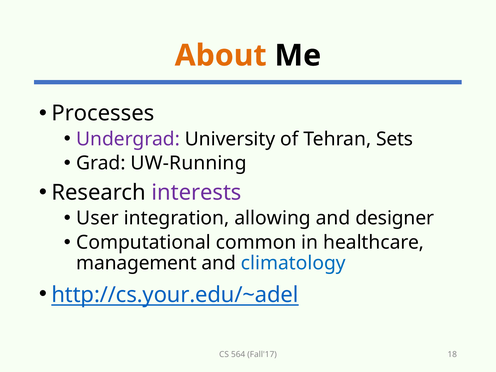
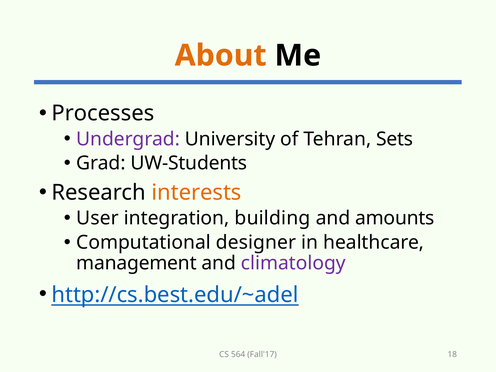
UW-Running: UW-Running -> UW-Students (189, 163)
interests colour: purple -> orange (197, 192)
allowing: allowing -> building (273, 218)
designer: designer -> amounts (395, 218)
common: common -> designer (256, 242)
climatology colour: blue -> purple (293, 263)
http://cs.your.edu/~adel: http://cs.your.edu/~adel -> http://cs.best.edu/~adel (175, 295)
